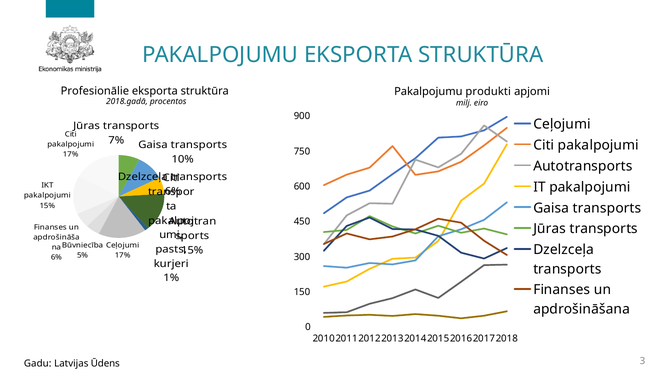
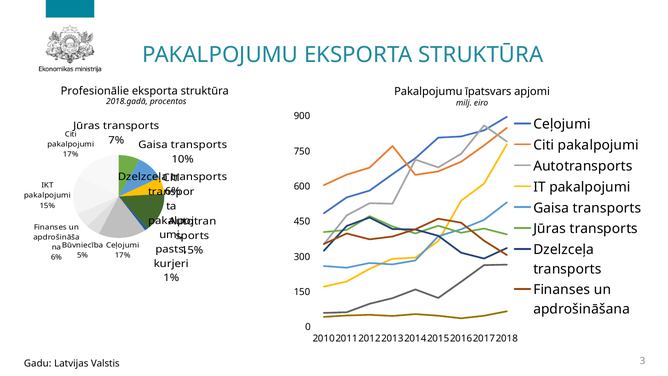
produkti: produkti -> īpatsvars (488, 91)
Ūdens: Ūdens -> Valstis (105, 363)
